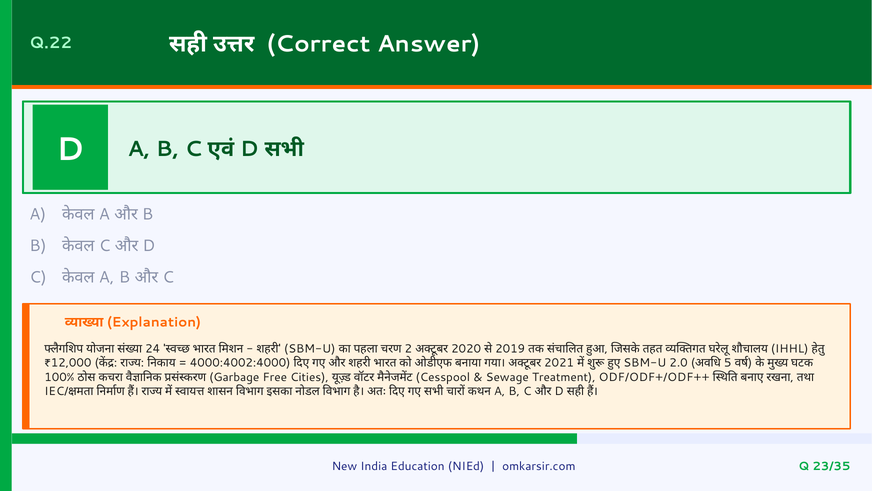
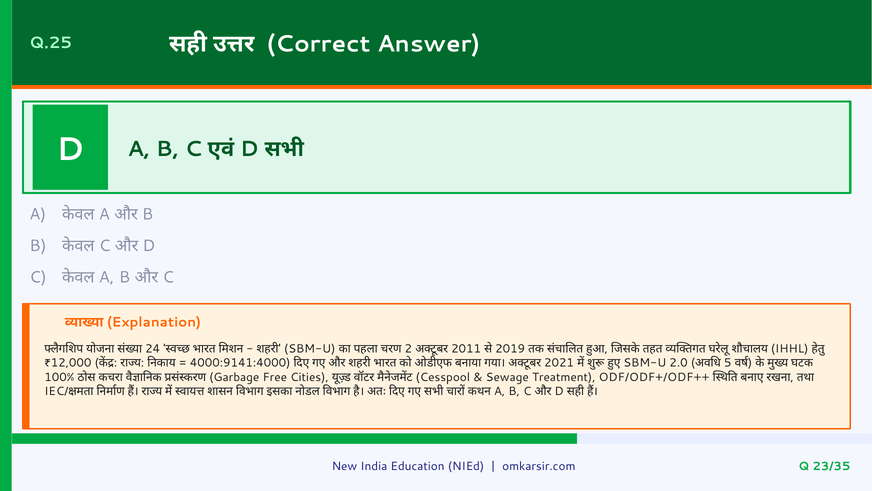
Q.22: Q.22 -> Q.25 (51, 43)
2020: 2020 -> 2011 (466, 349)
4000:4002:4000: 4000:4002:4000 -> 4000:9141:4000 (240, 363)
